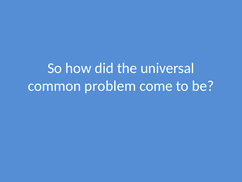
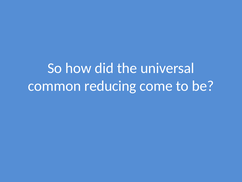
problem: problem -> reducing (110, 86)
